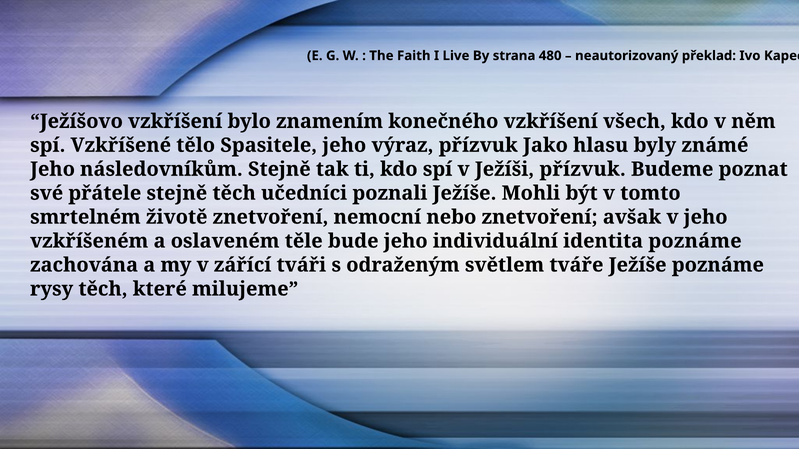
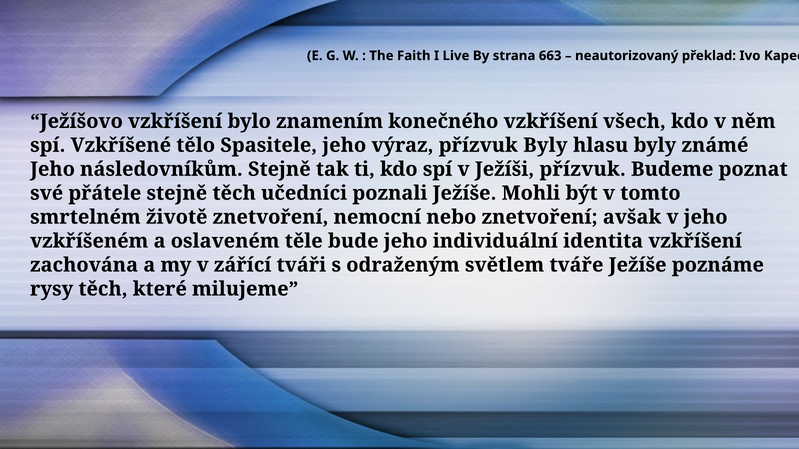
480: 480 -> 663 (550, 56)
přízvuk Jako: Jako -> Byly (545, 145)
identita poznáme: poznáme -> vzkříšení (695, 241)
